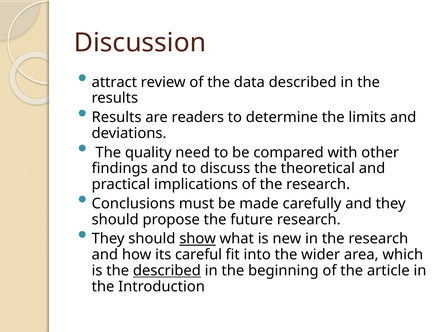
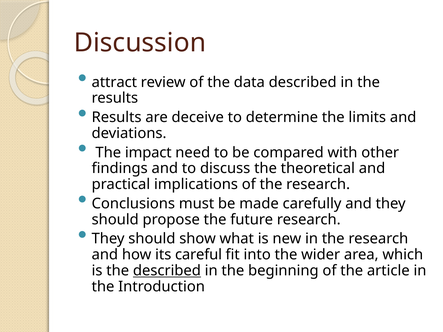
readers: readers -> deceive (198, 117)
quality: quality -> impact (148, 153)
show underline: present -> none (198, 239)
